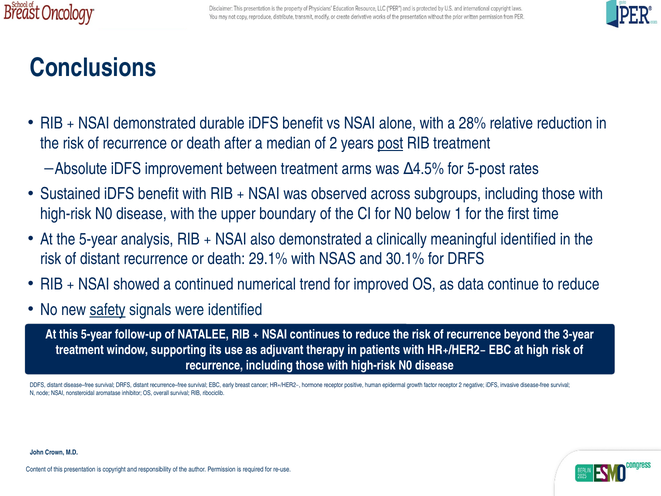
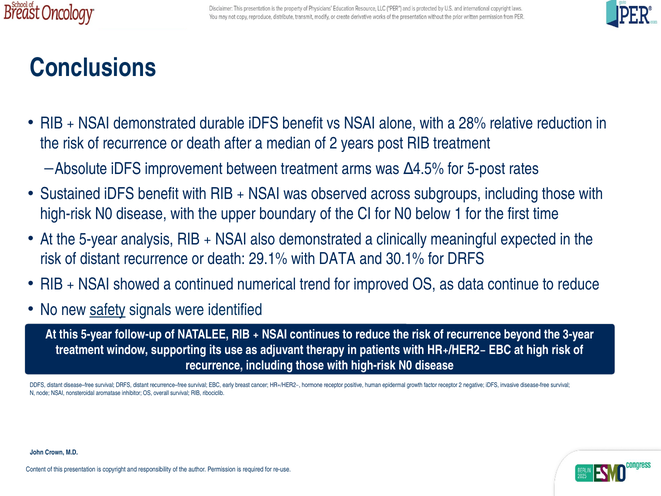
post underline: present -> none (390, 143)
meaningful identified: identified -> expected (528, 239)
with NSAS: NSAS -> DATA (337, 259)
